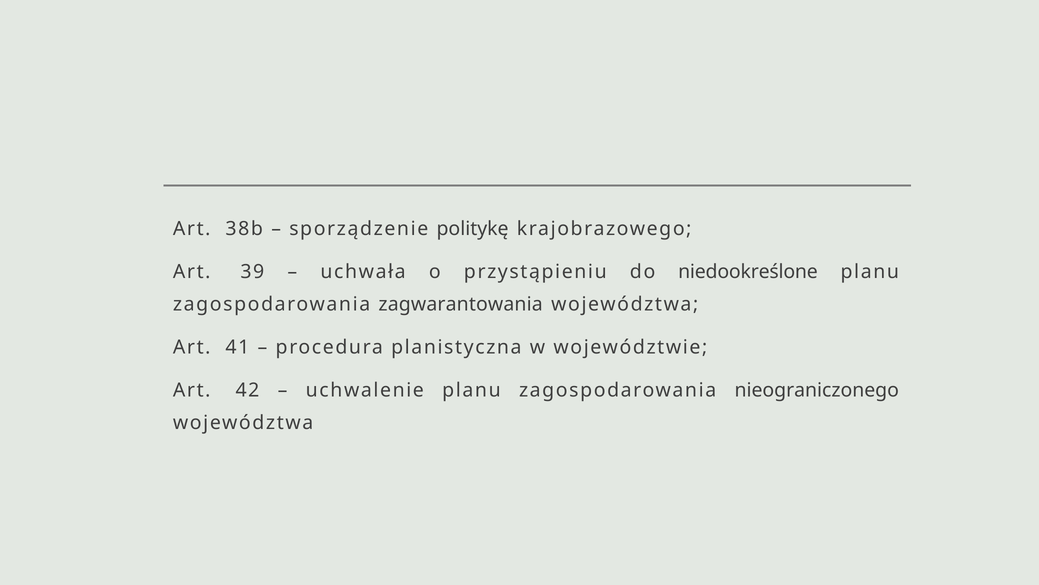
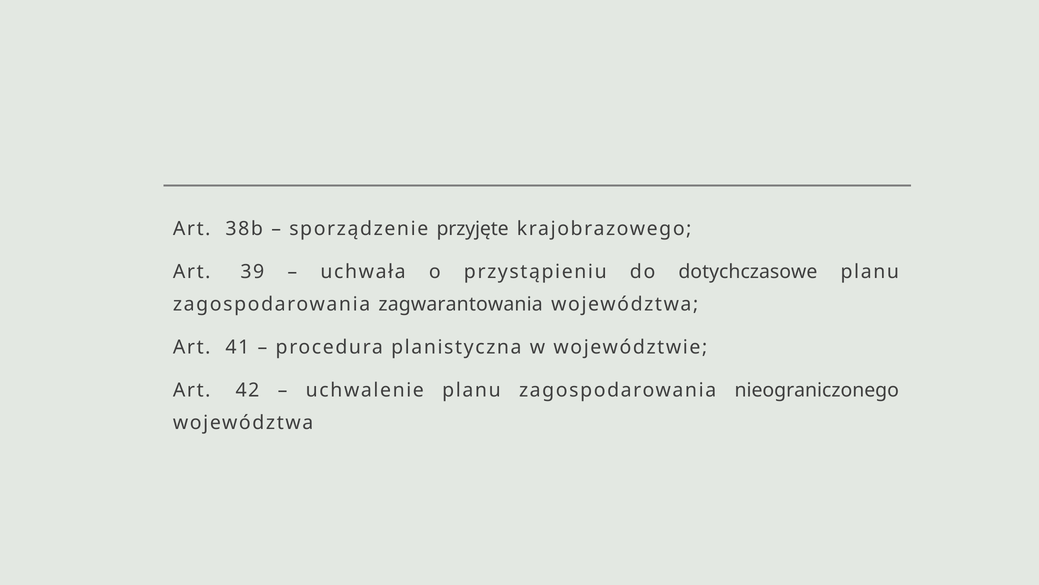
politykę: politykę -> przyjęte (473, 229)
niedookreślone: niedookreślone -> dotychczasowe (748, 272)
